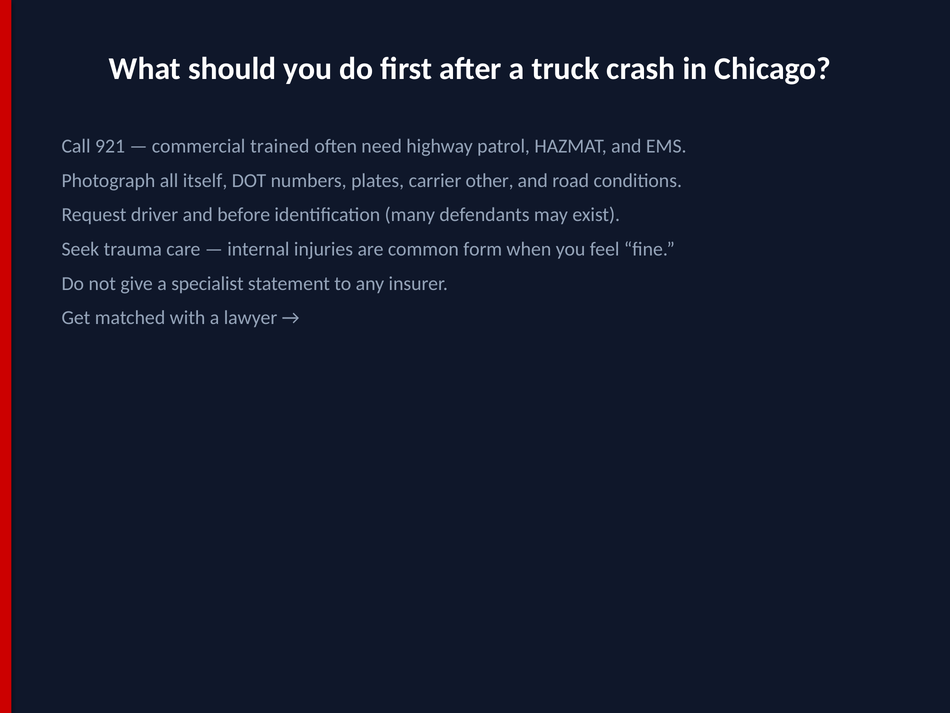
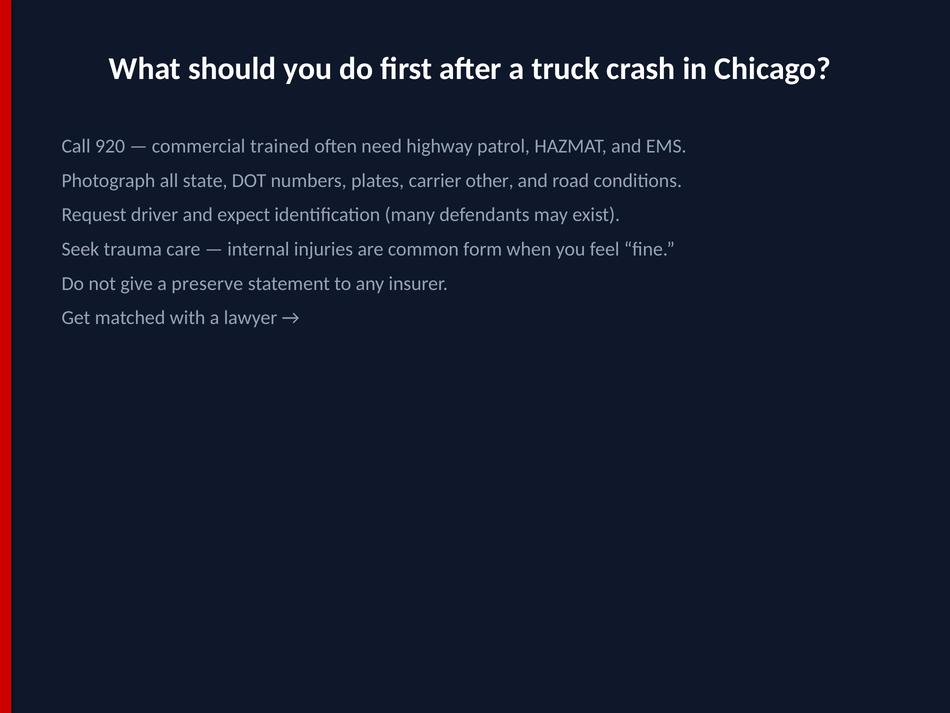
921: 921 -> 920 (110, 146)
itself: itself -> state (205, 180)
before: before -> expect (244, 215)
specialist: specialist -> preserve (207, 283)
